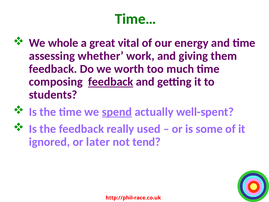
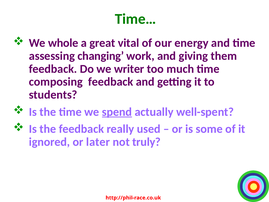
whether: whether -> changing (101, 56)
worth: worth -> writer (129, 69)
feedback underline: present -> none (111, 82)
tend: tend -> truly (147, 142)
